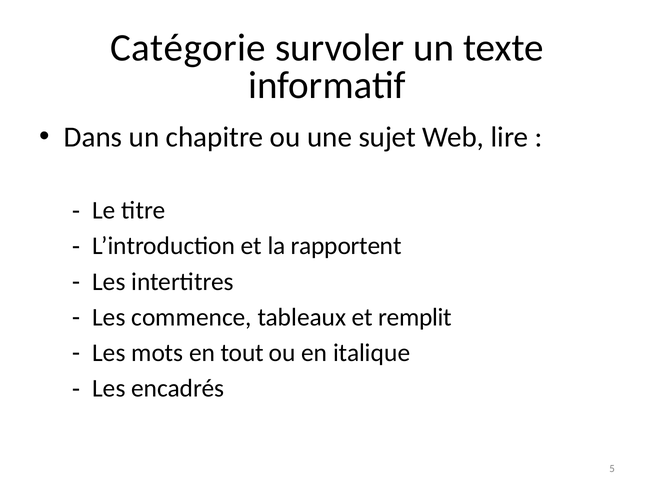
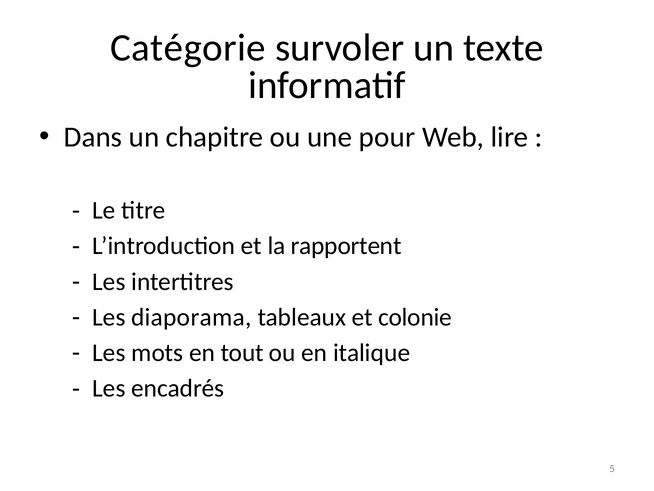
sujet: sujet -> pour (387, 137)
commence: commence -> diaporama (191, 317)
remplit: remplit -> colonie (415, 317)
